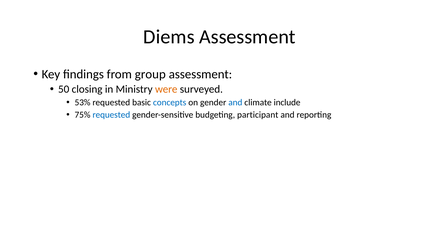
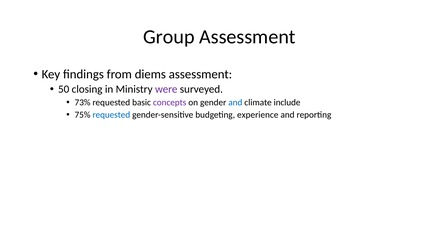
Diems: Diems -> Group (169, 37)
group: group -> diems (150, 74)
were colour: orange -> purple (166, 89)
53%: 53% -> 73% (83, 102)
concepts colour: blue -> purple (170, 102)
participant: participant -> experience (258, 115)
